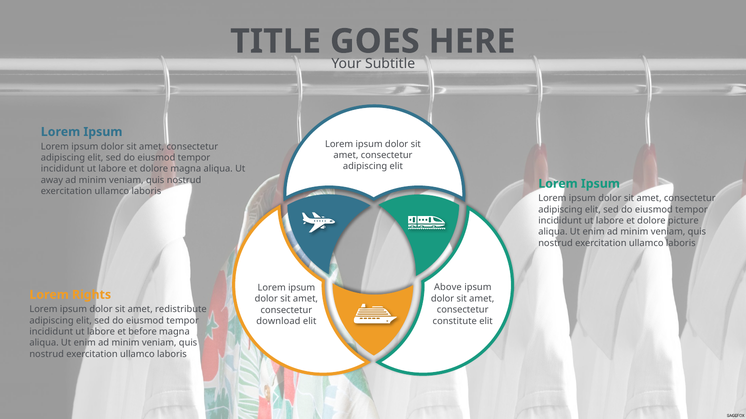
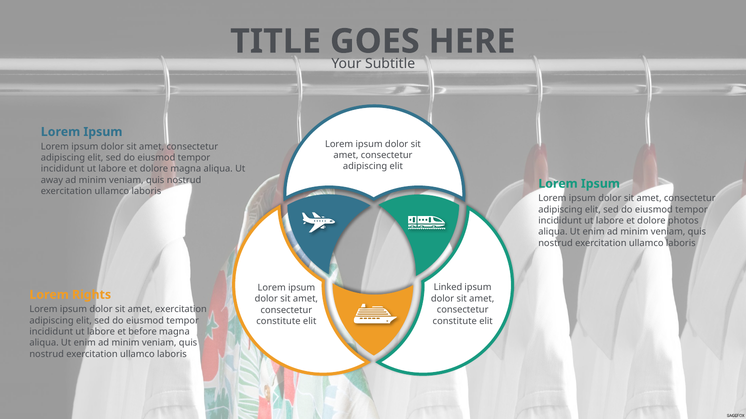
picture: picture -> photos (683, 221)
Above: Above -> Linked (448, 288)
amet redistribute: redistribute -> exercitation (181, 310)
download: download -> constitute (278, 322)
